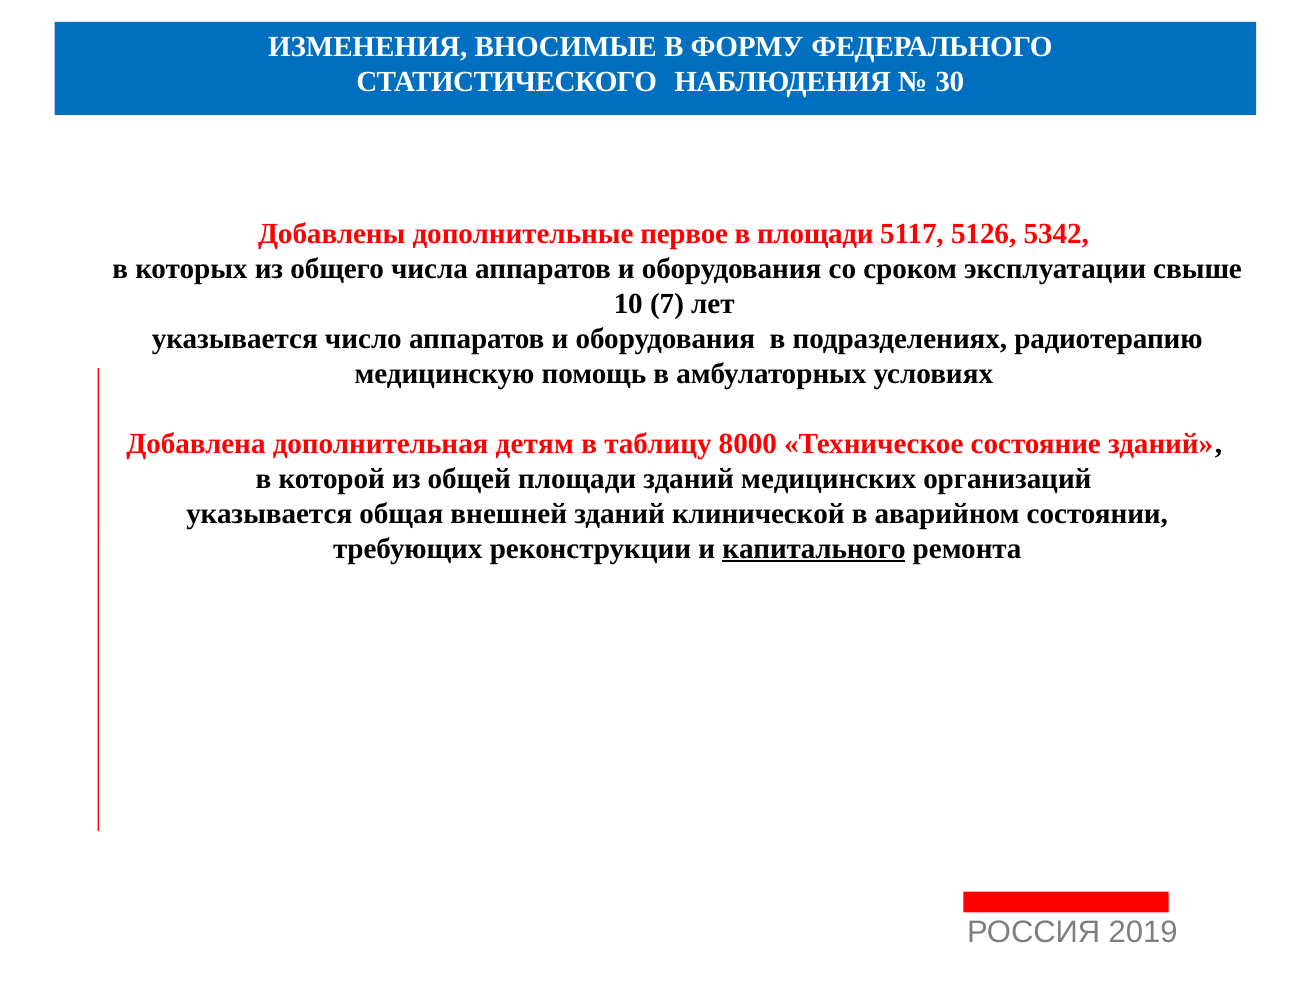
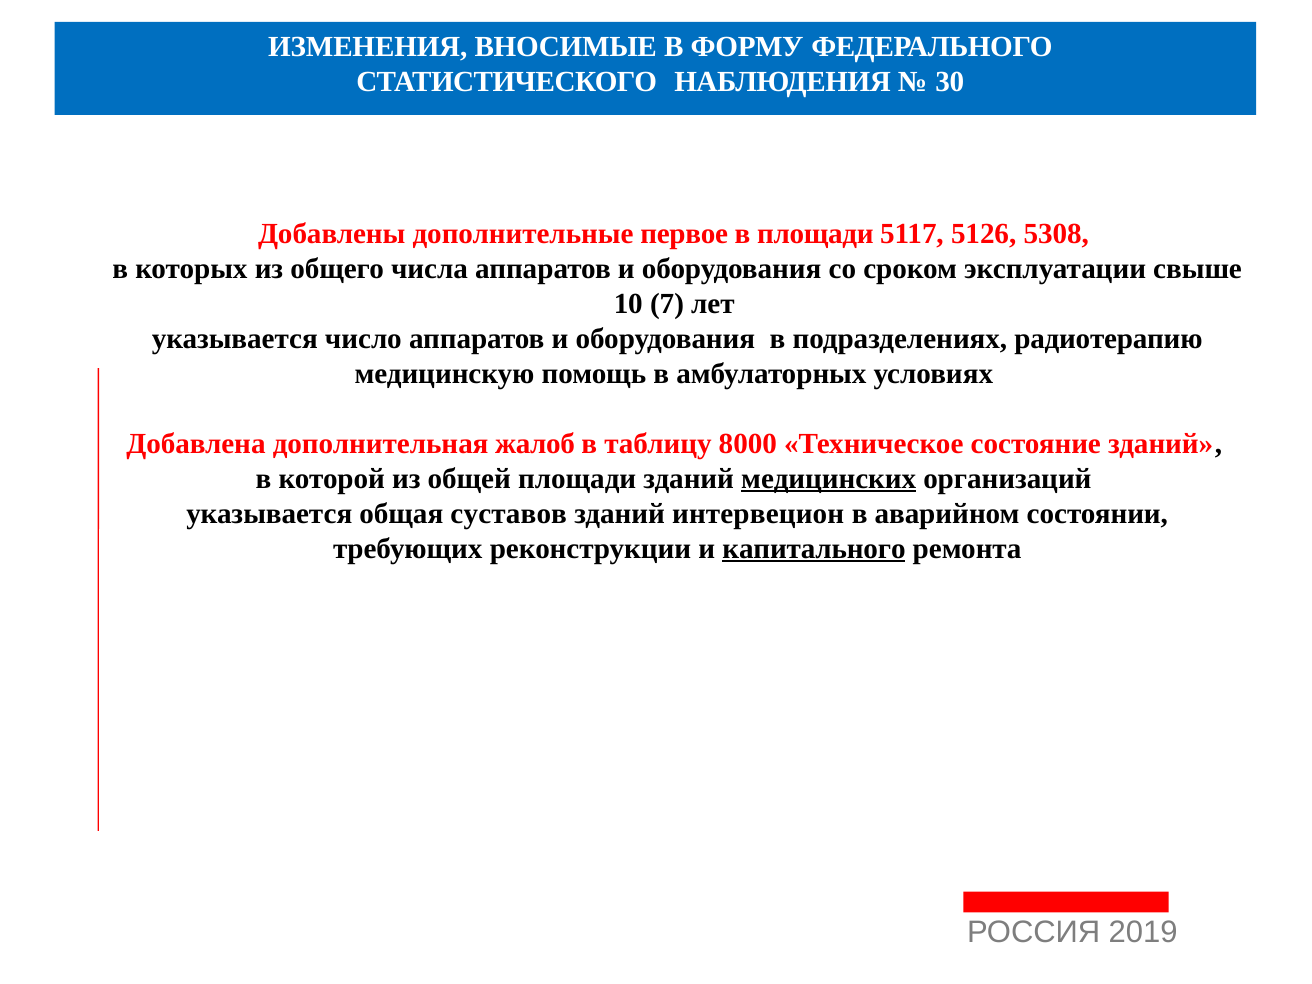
5342: 5342 -> 5308 (1056, 234)
детям: детям -> жалоб (535, 443)
медицинских underline: none -> present (829, 478)
внешней: внешней -> суставов (509, 513)
клинической: клинической -> интервецион (758, 513)
